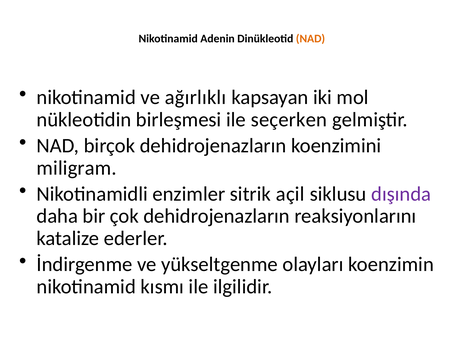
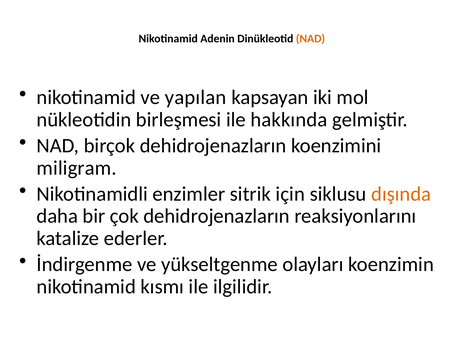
ağırlıklı: ağırlıklı -> yapılan (196, 97)
seçerken: seçerken -> hakkında (289, 120)
açil: açil -> için (290, 194)
dışında colour: purple -> orange (401, 194)
